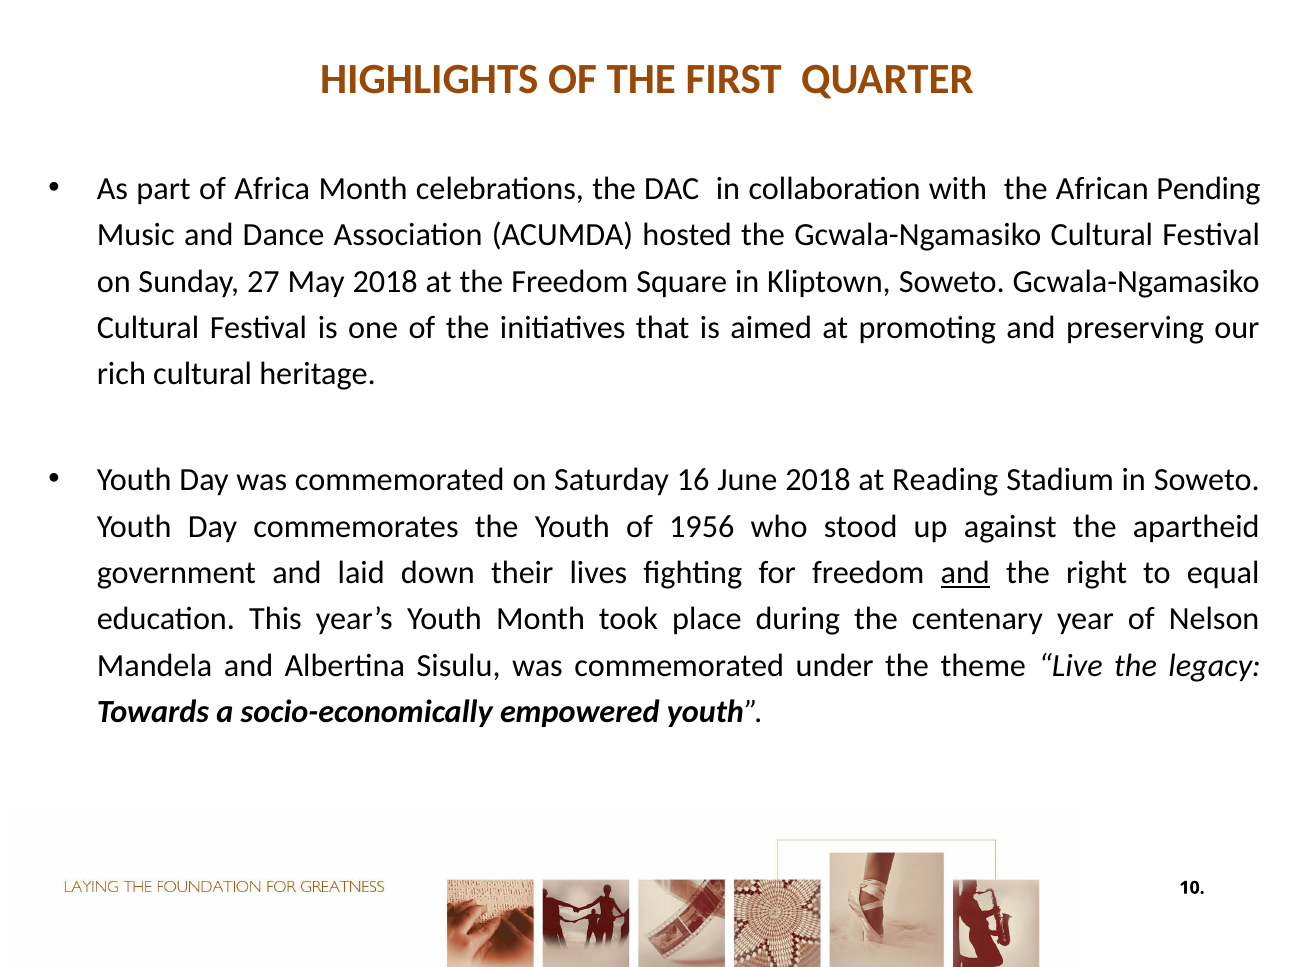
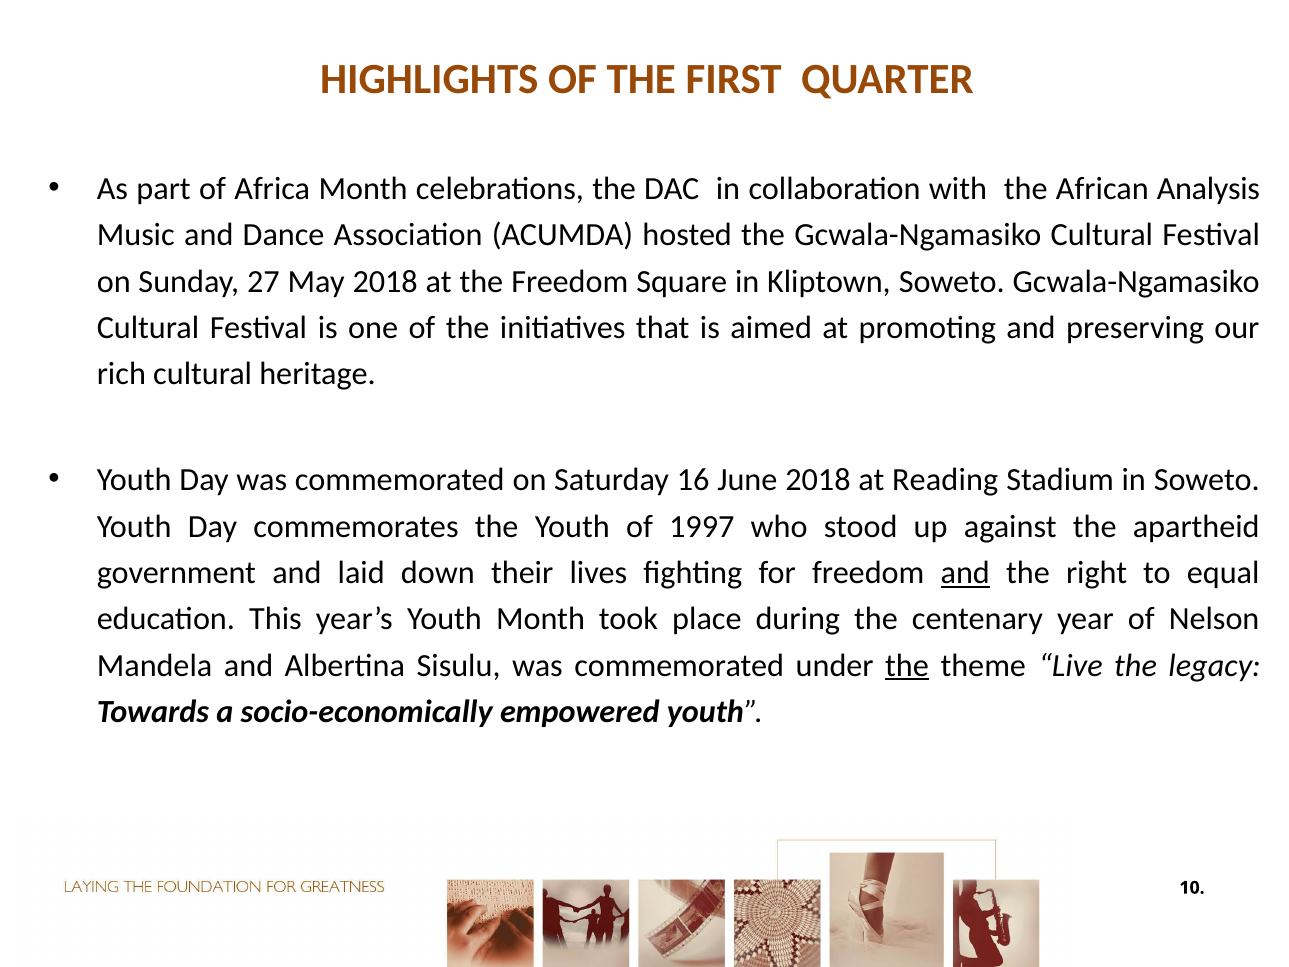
Pending: Pending -> Analysis (1208, 189)
1956: 1956 -> 1997 (702, 526)
the underline: none -> present (907, 665)
